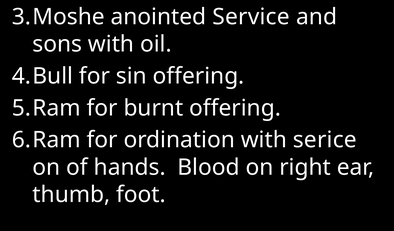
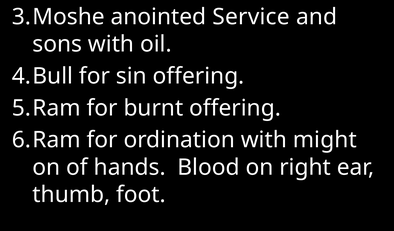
serice: serice -> might (325, 140)
